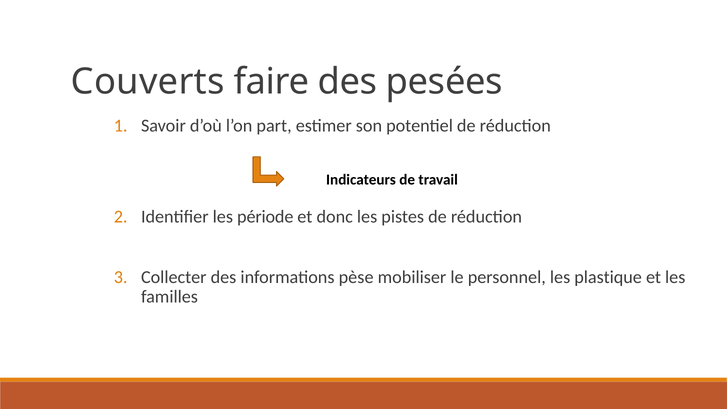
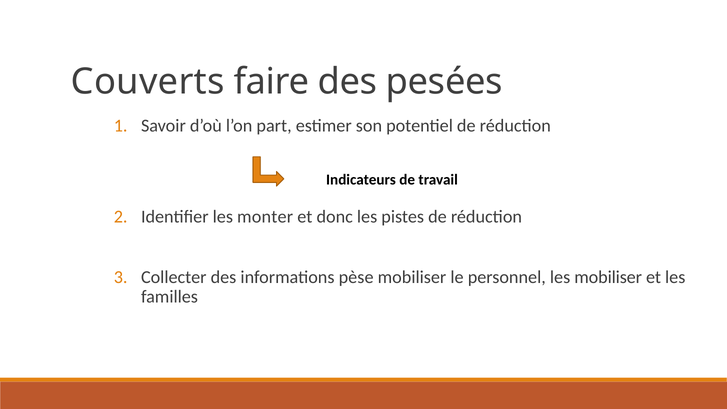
période: période -> monter (265, 217)
les plastique: plastique -> mobiliser (608, 277)
